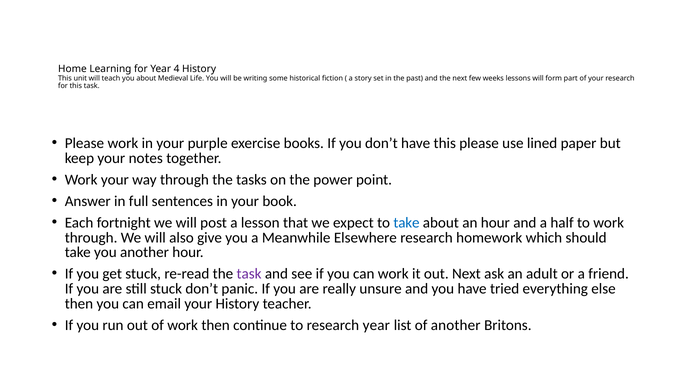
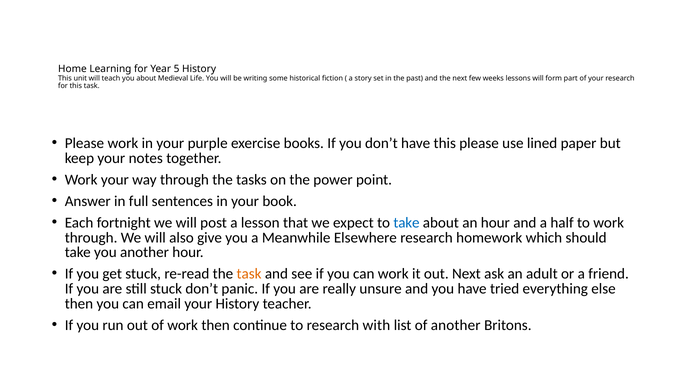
4: 4 -> 5 (177, 69)
task colour: purple -> orange (249, 274)
research year: year -> with (376, 325)
